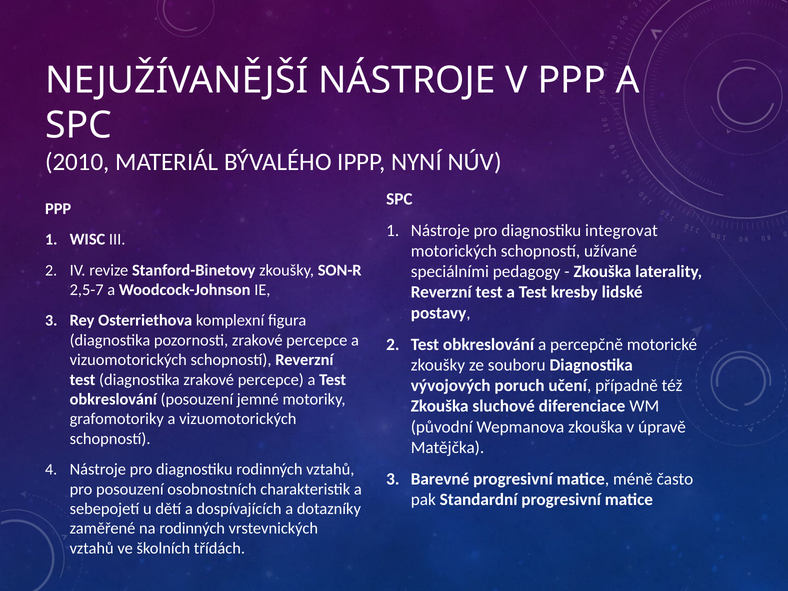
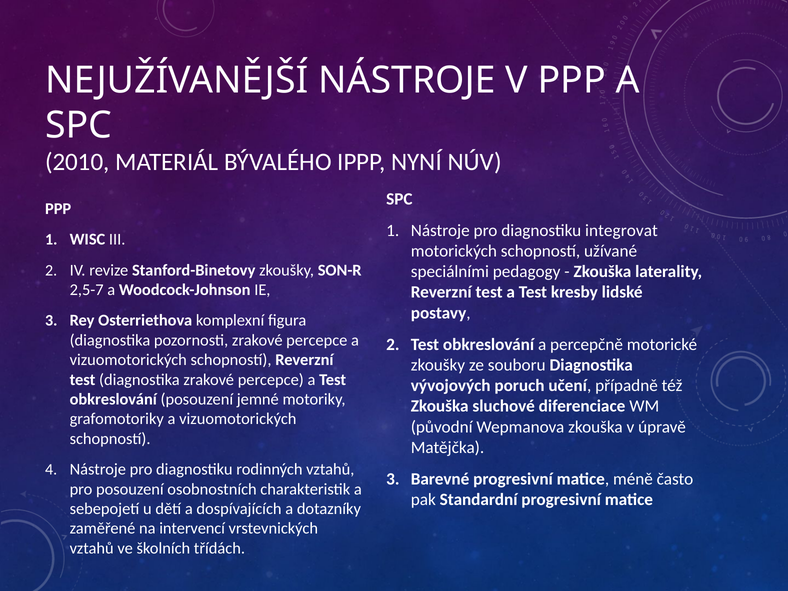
na rodinných: rodinných -> intervencí (192, 529)
